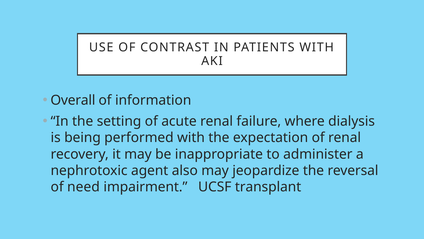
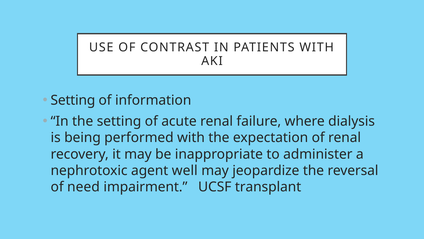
Overall: Overall -> Setting (73, 100)
also: also -> well (185, 170)
